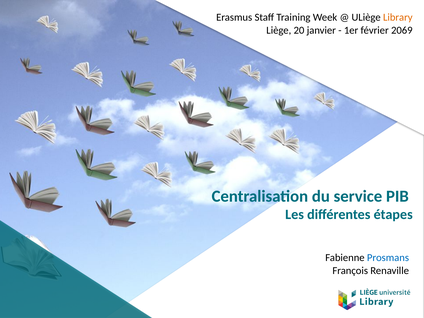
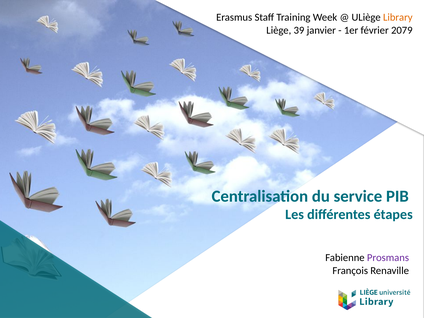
20: 20 -> 39 (299, 30)
2069: 2069 -> 2079 (402, 30)
Prosmans colour: blue -> purple (388, 258)
